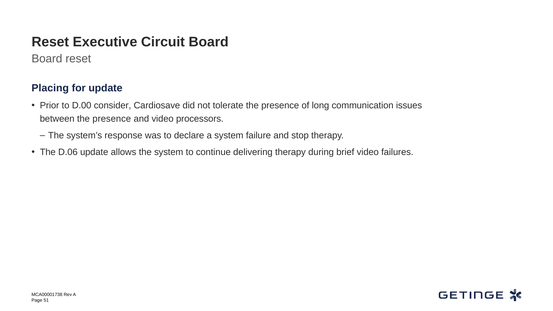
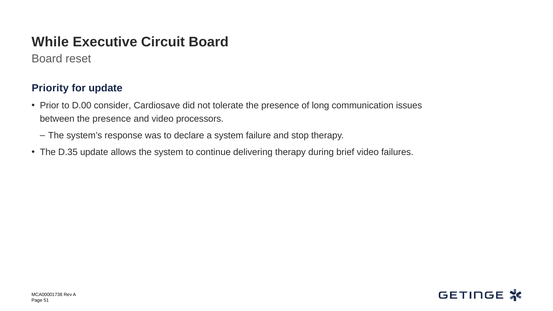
Reset: Reset -> While (50, 42)
Placing: Placing -> Priority (50, 88)
D.06: D.06 -> D.35 (68, 152)
